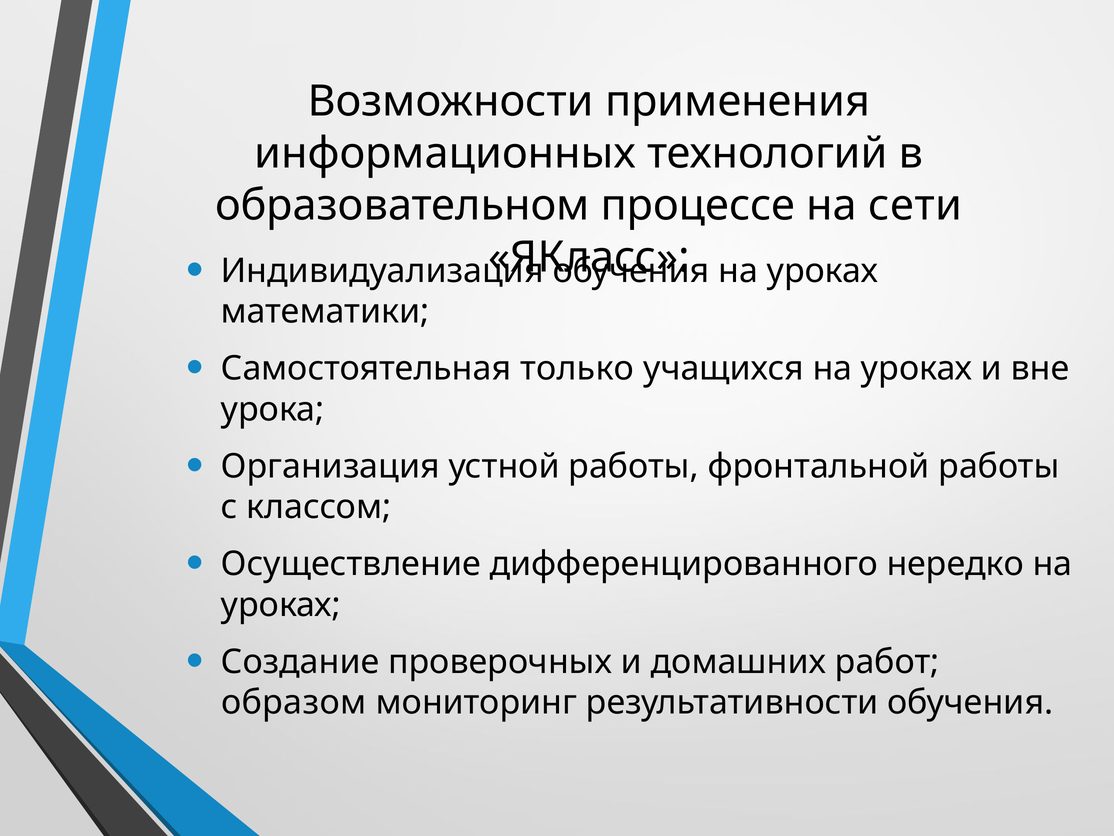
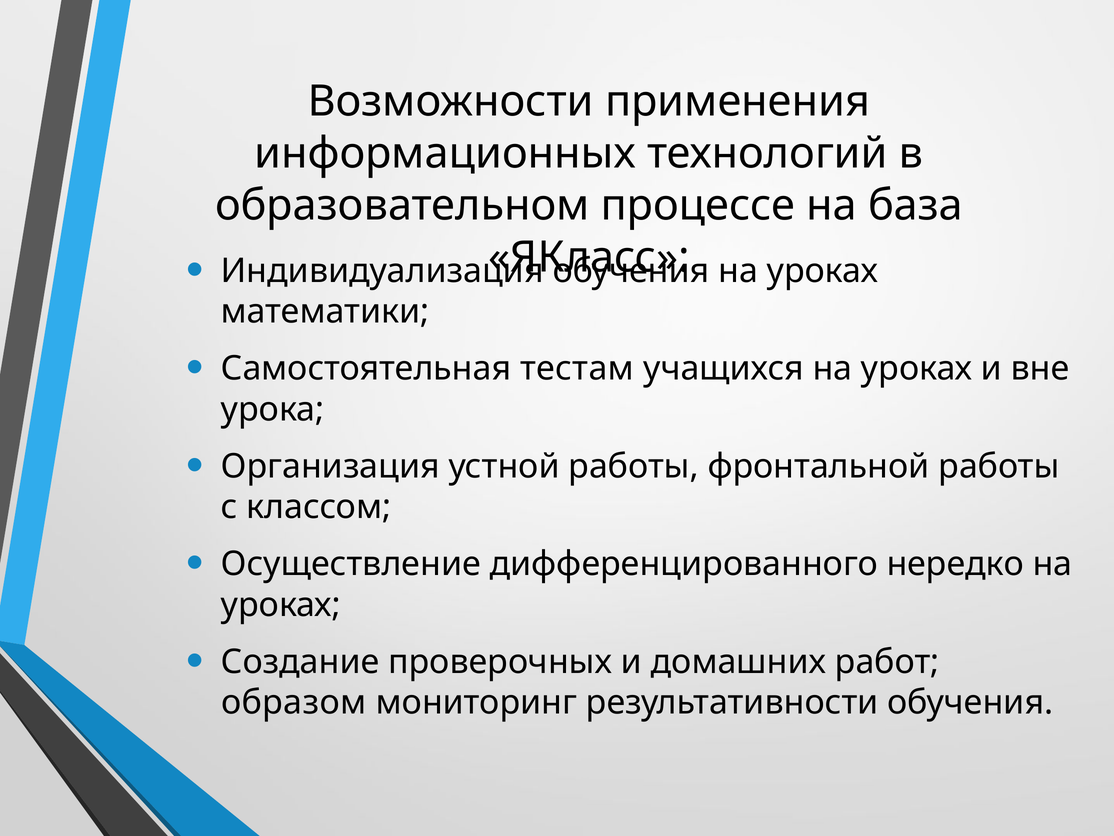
сети: сети -> база (915, 205)
только: только -> тестам (577, 368)
